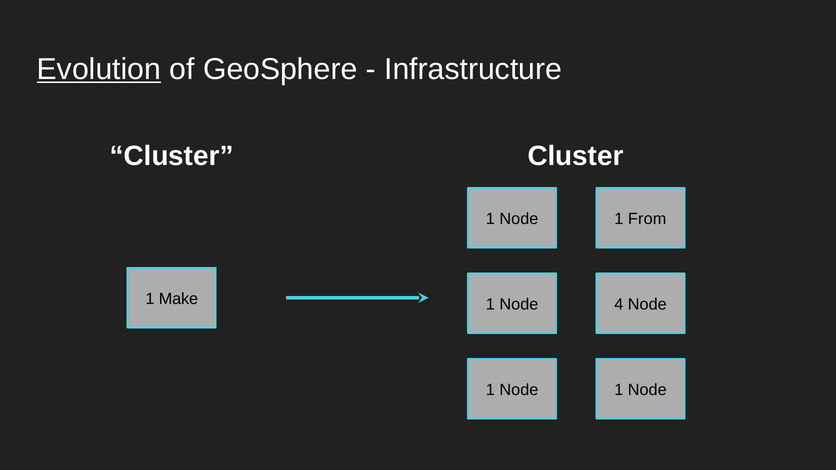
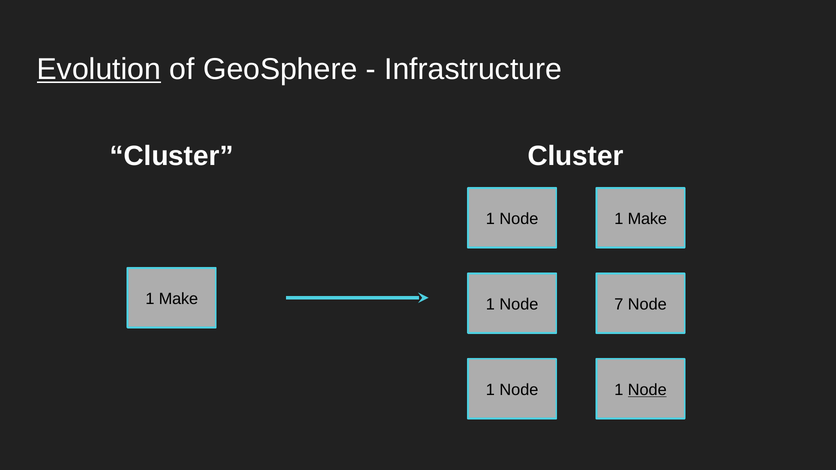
Node 1 From: From -> Make (647, 219)
4: 4 -> 7 (619, 305)
Node underline: none -> present (647, 390)
